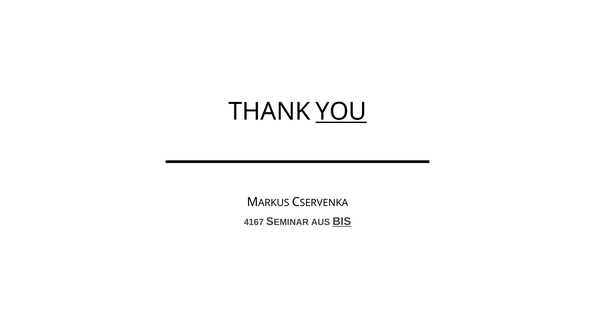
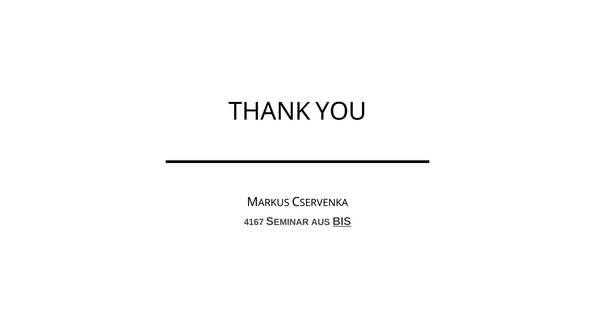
YOU underline: present -> none (341, 112)
